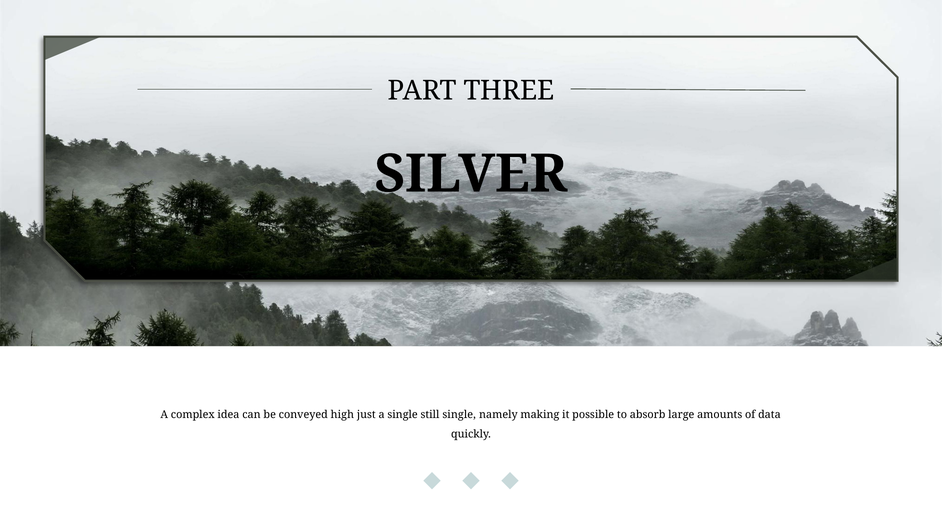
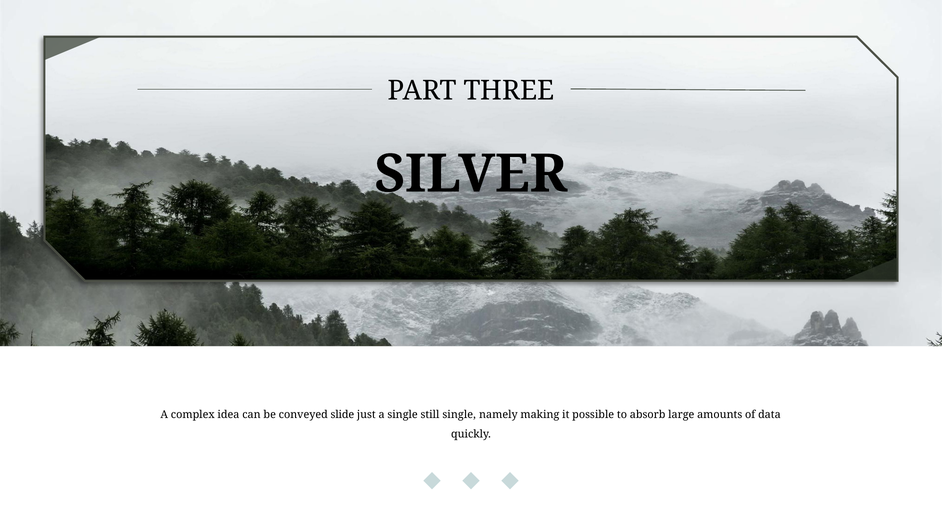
high: high -> slide (342, 415)
